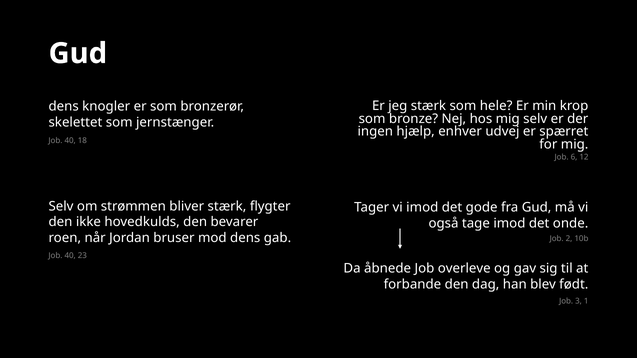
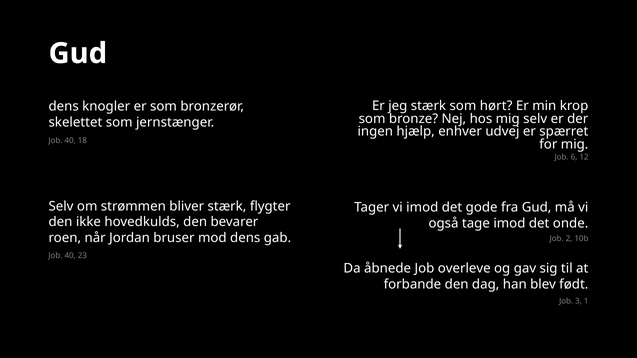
hele: hele -> hørt (496, 106)
